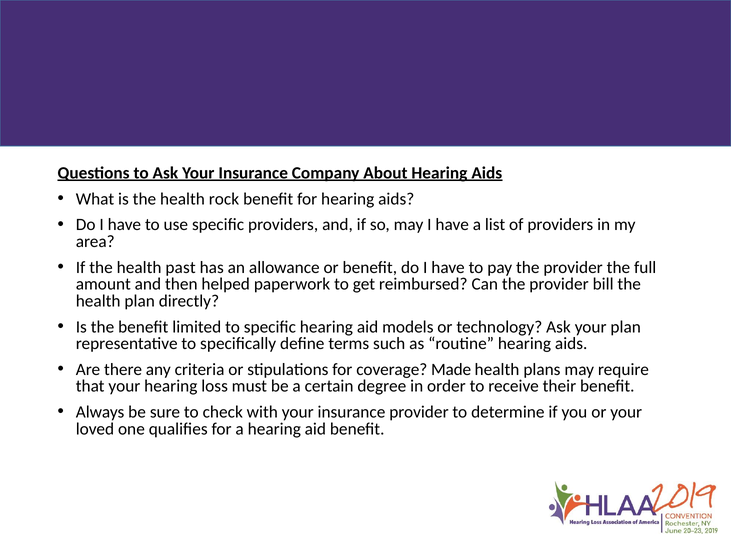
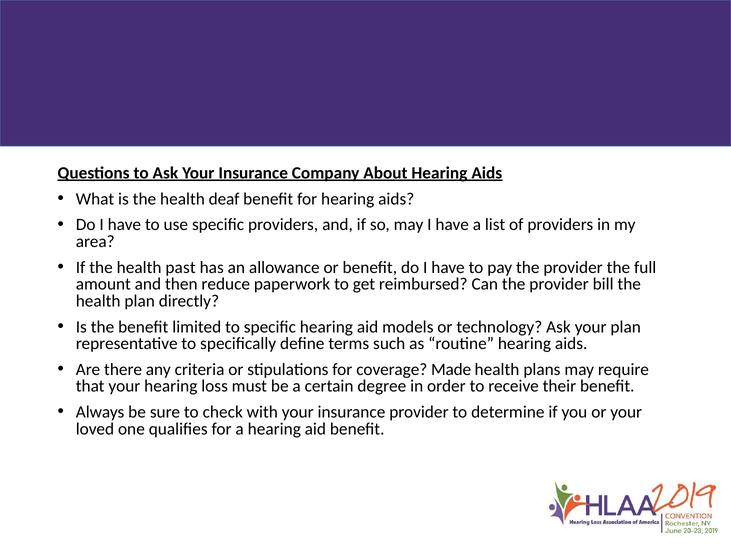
rock: rock -> deaf (224, 199)
helped: helped -> reduce (226, 284)
